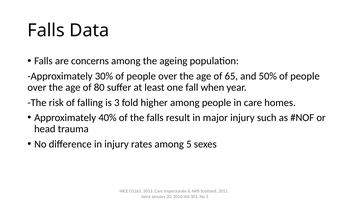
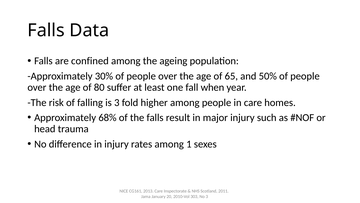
concerns: concerns -> confined (90, 61)
40%: 40% -> 68% (107, 117)
5: 5 -> 1 (189, 144)
